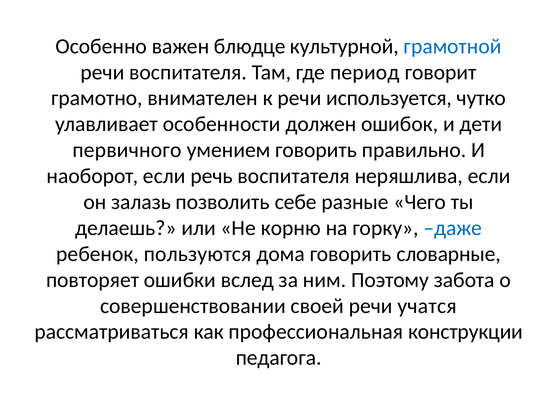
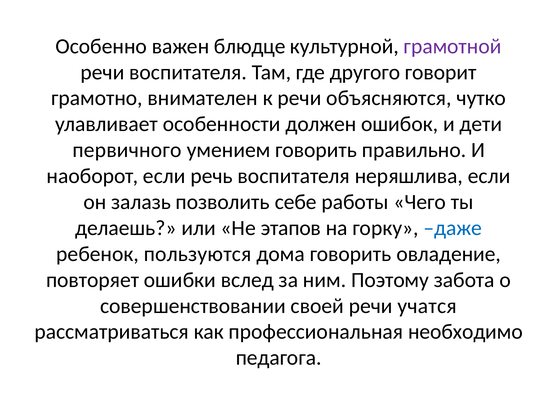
грамотной colour: blue -> purple (453, 46)
период: период -> другого (365, 72)
используется: используется -> объясняются (389, 98)
разные: разные -> работы (355, 202)
корню: корню -> этапов (291, 228)
словарные: словарные -> овладение (449, 254)
конструкции: конструкции -> необходимо (465, 332)
